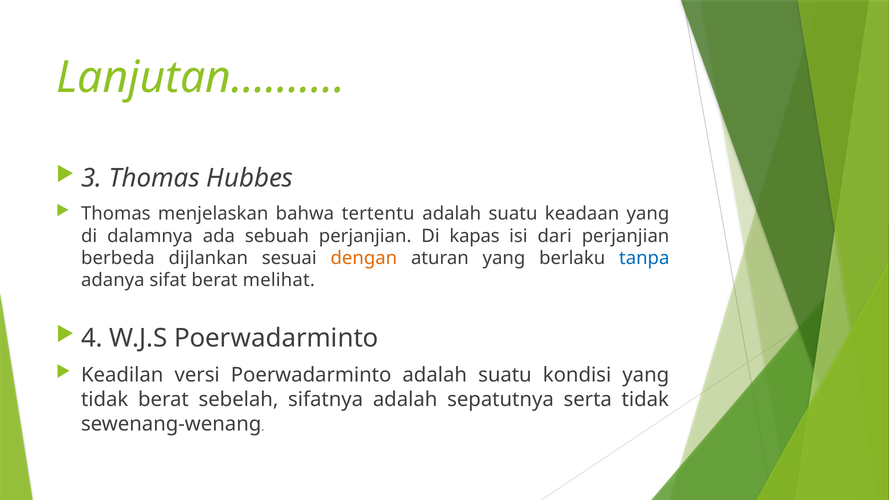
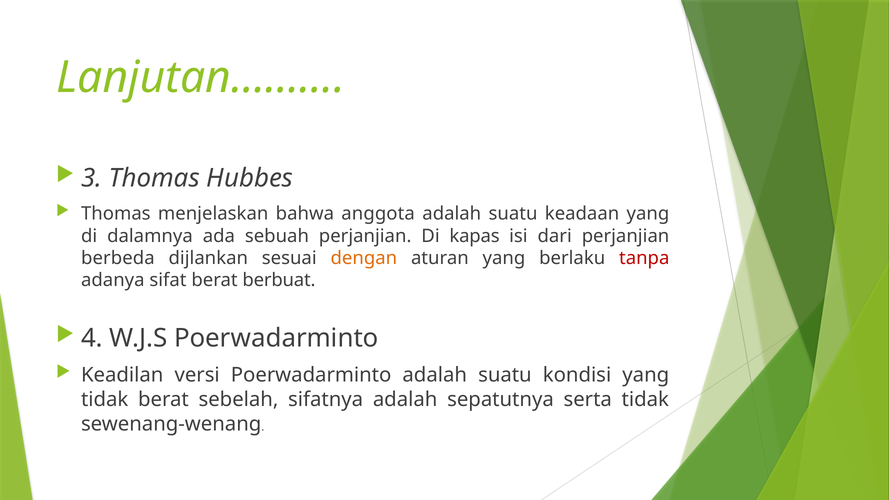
tertentu: tertentu -> anggota (378, 214)
tanpa colour: blue -> red (644, 258)
melihat: melihat -> berbuat (279, 280)
